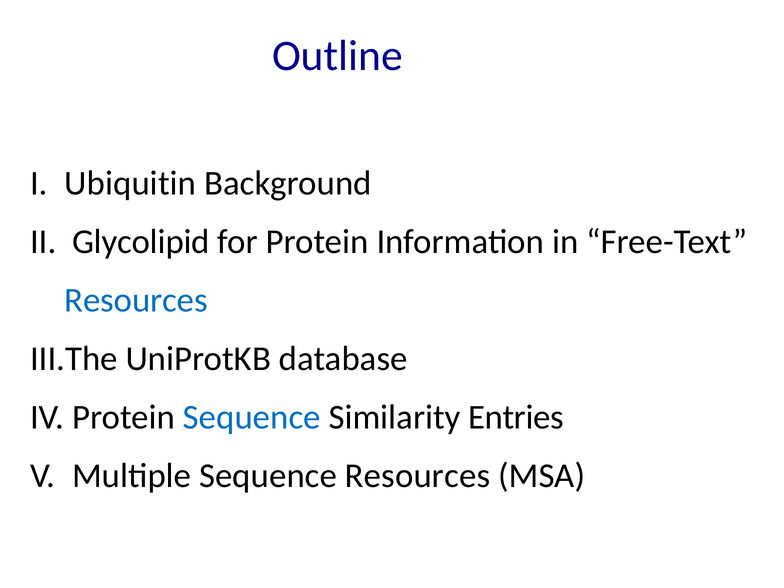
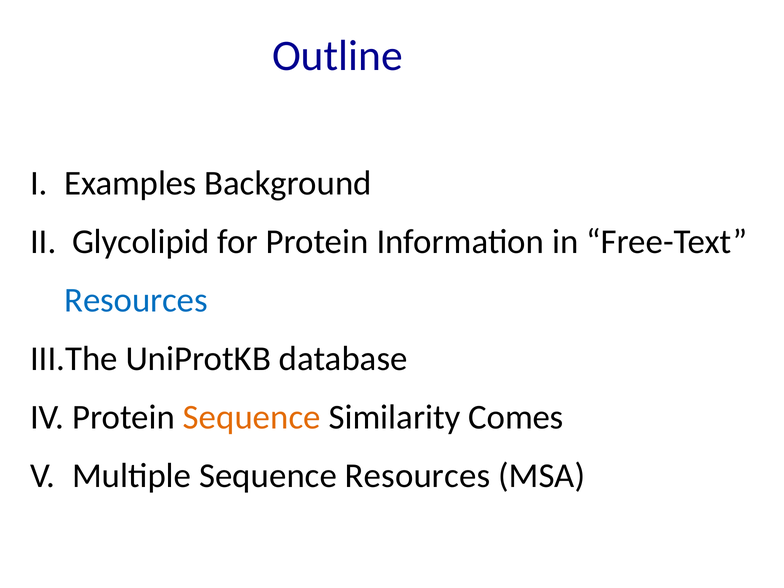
Ubiquitin: Ubiquitin -> Examples (130, 183)
Sequence colour: blue -> orange (252, 417)
Entries: Entries -> Comes (516, 417)
